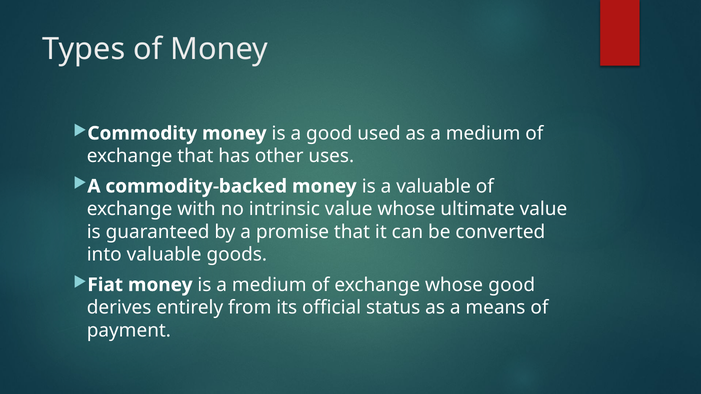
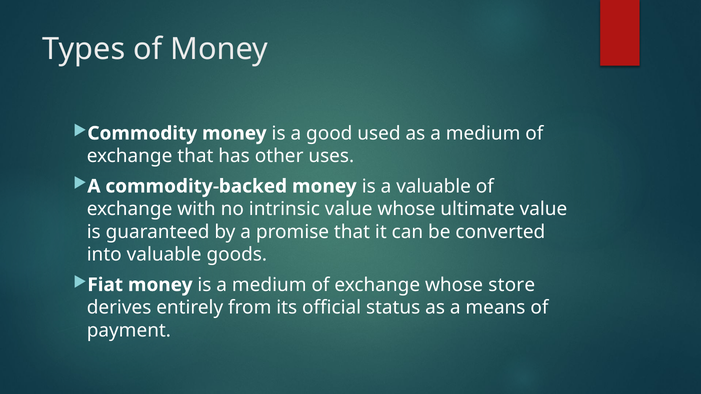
whose good: good -> store (512, 285)
